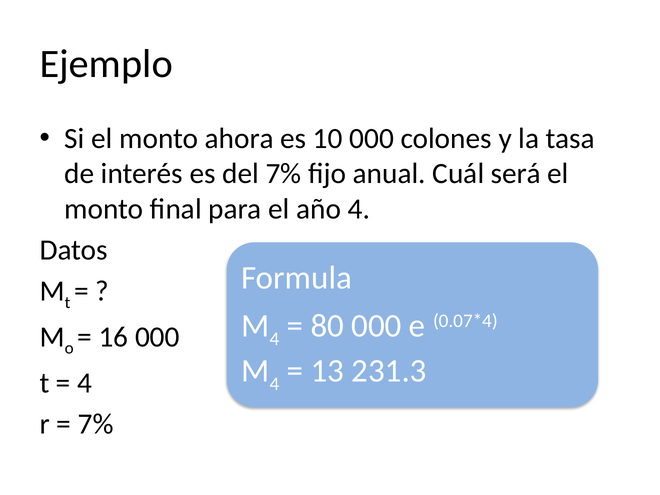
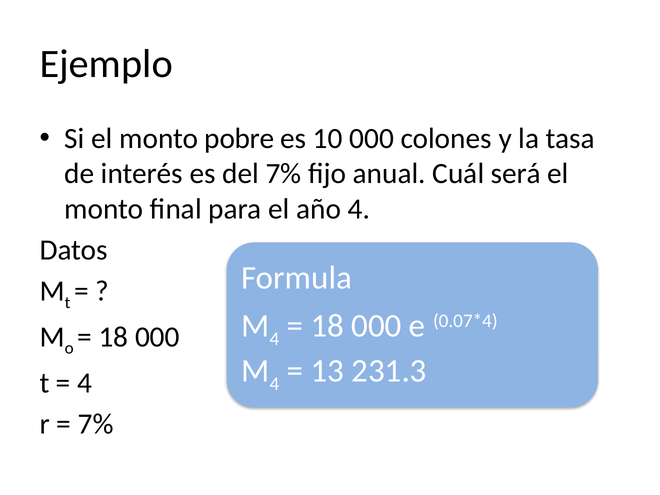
ahora: ahora -> pobre (239, 138)
80: 80 -> 18 (327, 326)
16: 16 -> 18 (113, 337)
